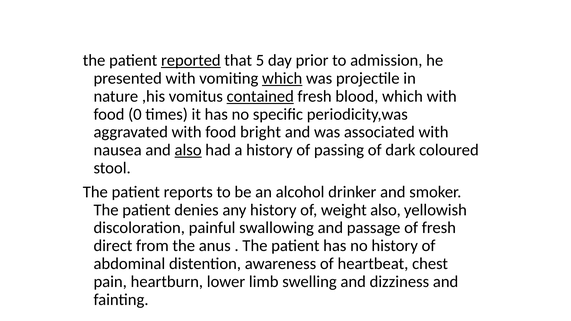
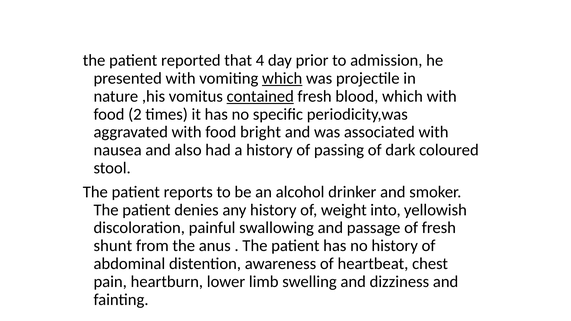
reported underline: present -> none (191, 60)
5: 5 -> 4 (260, 60)
0: 0 -> 2 (135, 114)
also underline: present -> none (188, 150)
weight also: also -> into (385, 210)
direct: direct -> shunt (113, 246)
